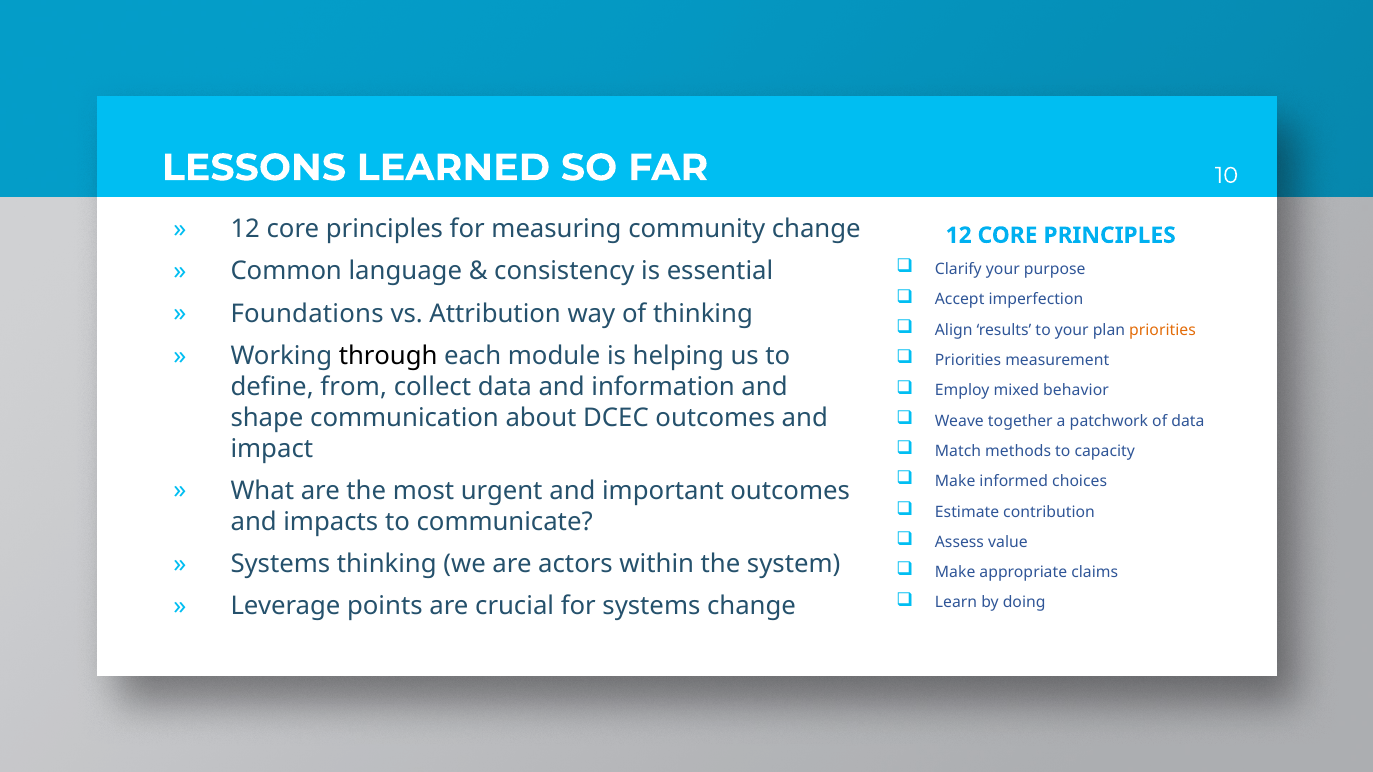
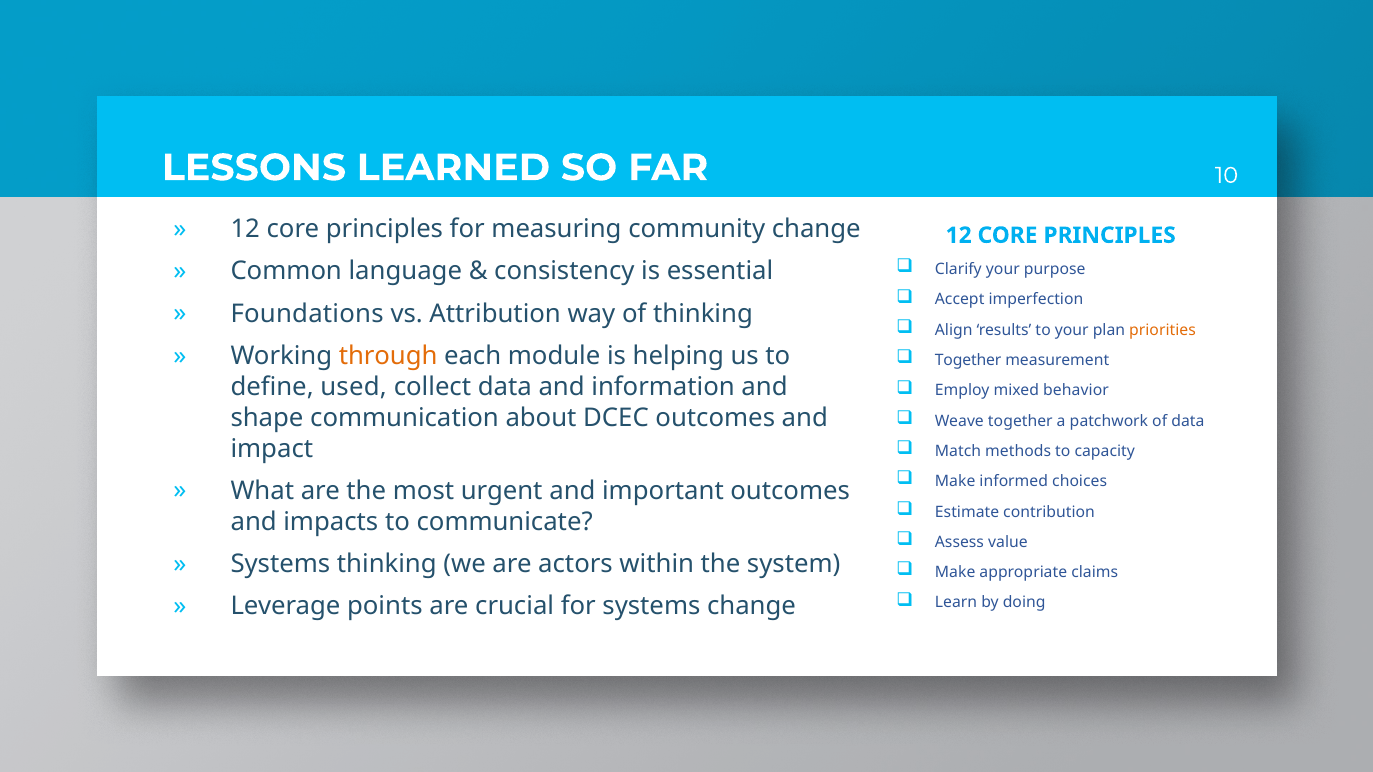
through colour: black -> orange (388, 356)
Priorities: Priorities -> Together (968, 360)
from: from -> used (354, 387)
